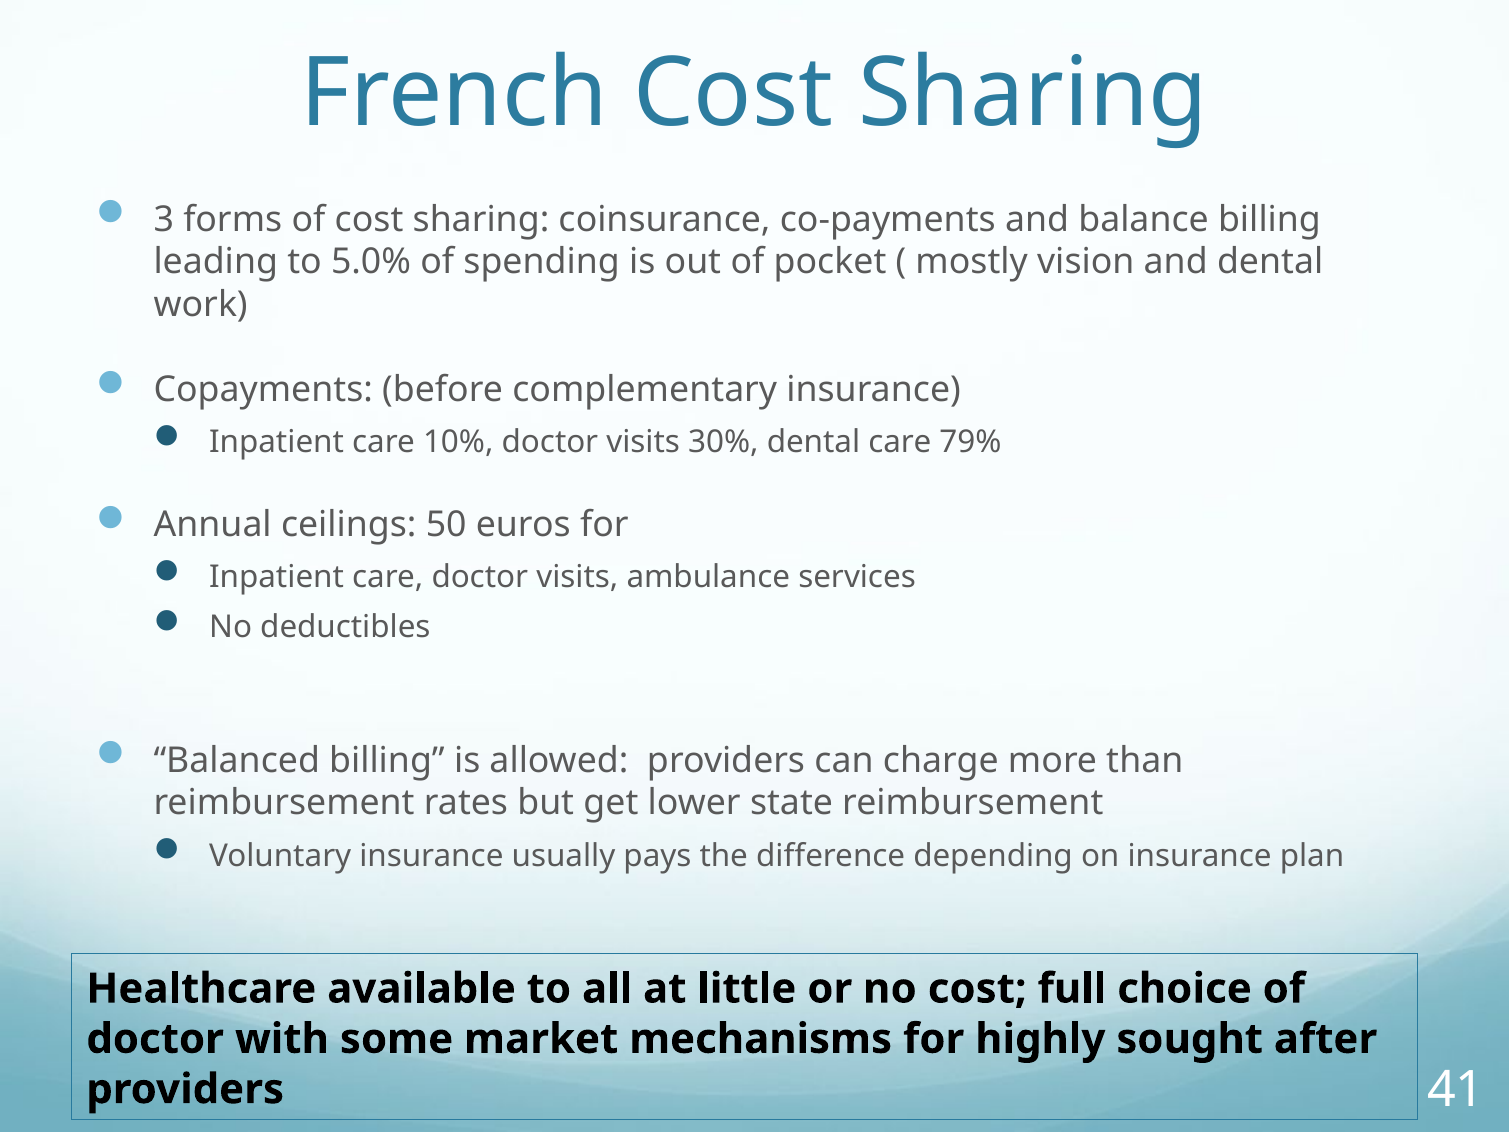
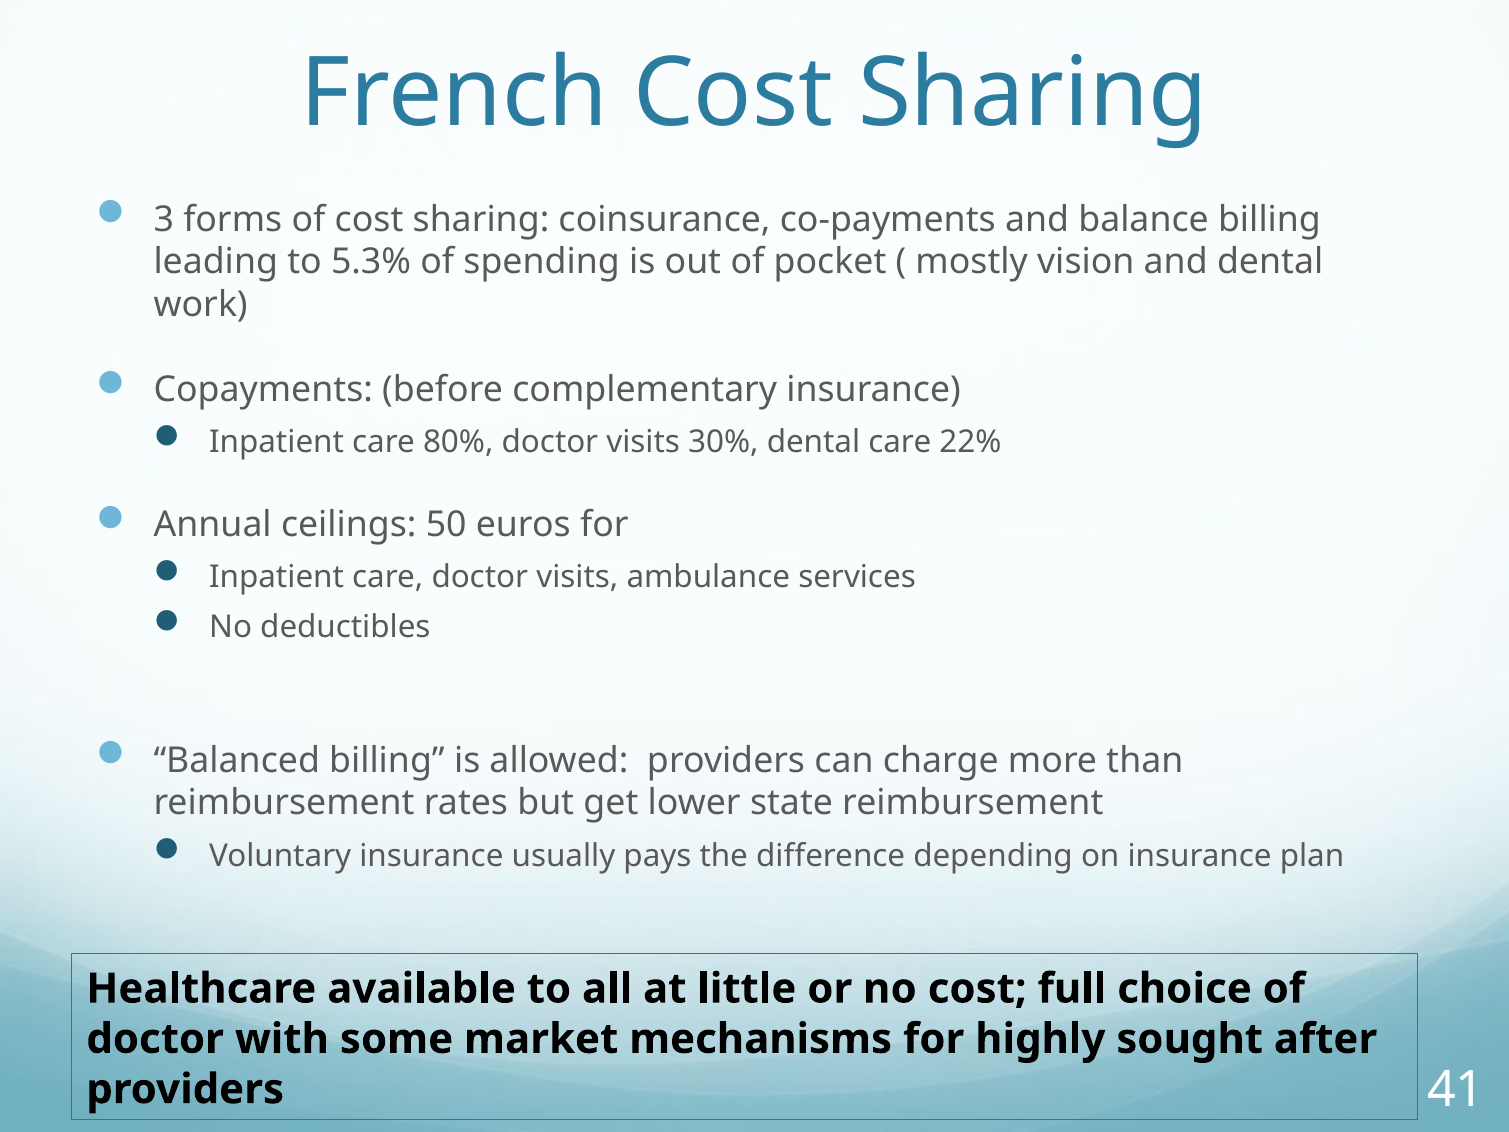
5.0%: 5.0% -> 5.3% (371, 262)
10%: 10% -> 80% (458, 442)
79%: 79% -> 22% (970, 442)
